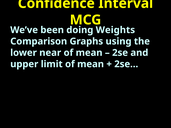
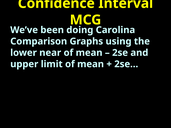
Weights: Weights -> Carolina (115, 30)
